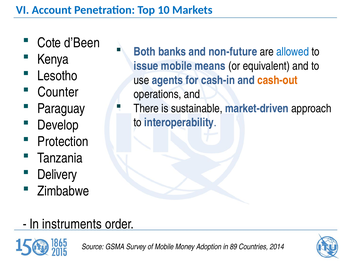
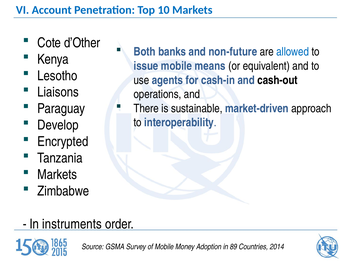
d’Been: d’Been -> d’Other (82, 43)
cash-out colour: orange -> black (278, 80)
Counter: Counter -> Liaisons (58, 92)
Protection: Protection -> Encrypted (63, 142)
Delivery: Delivery -> Markets (57, 175)
